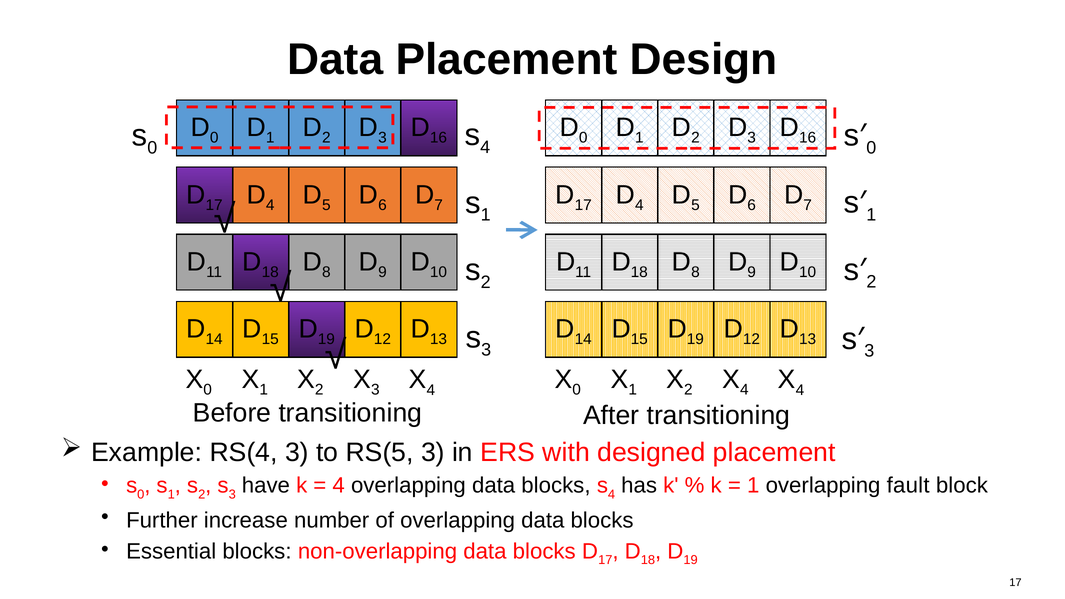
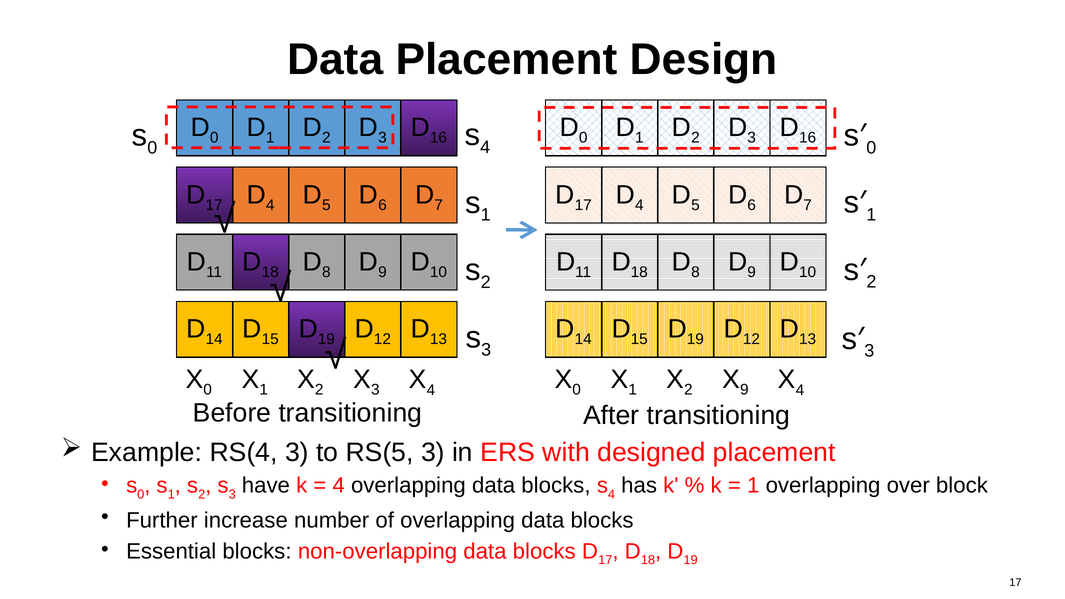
4: 4 -> 9 (744, 390)
fault: fault -> over (908, 486)
